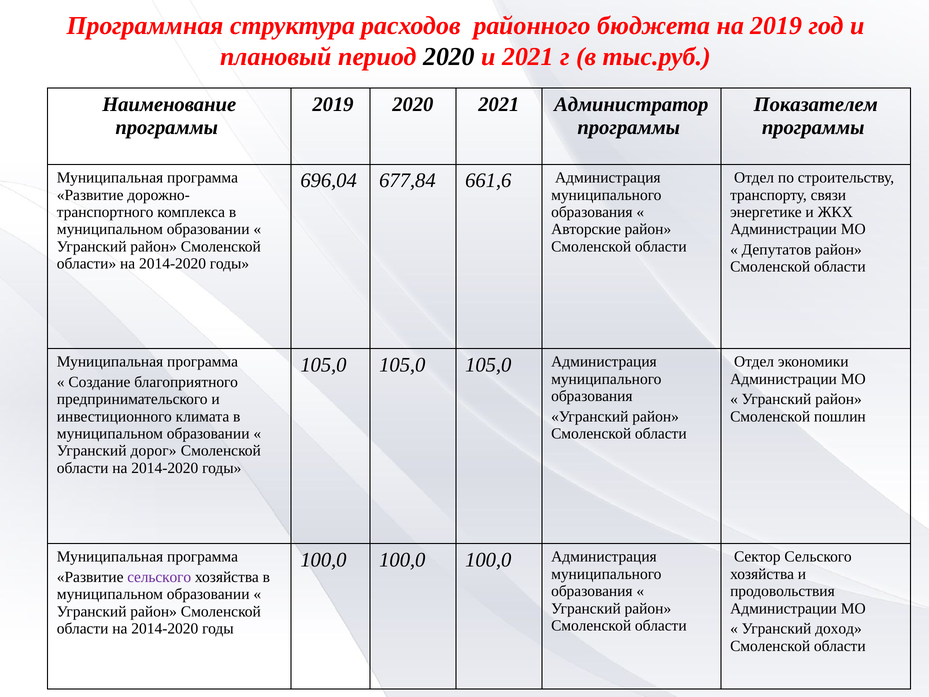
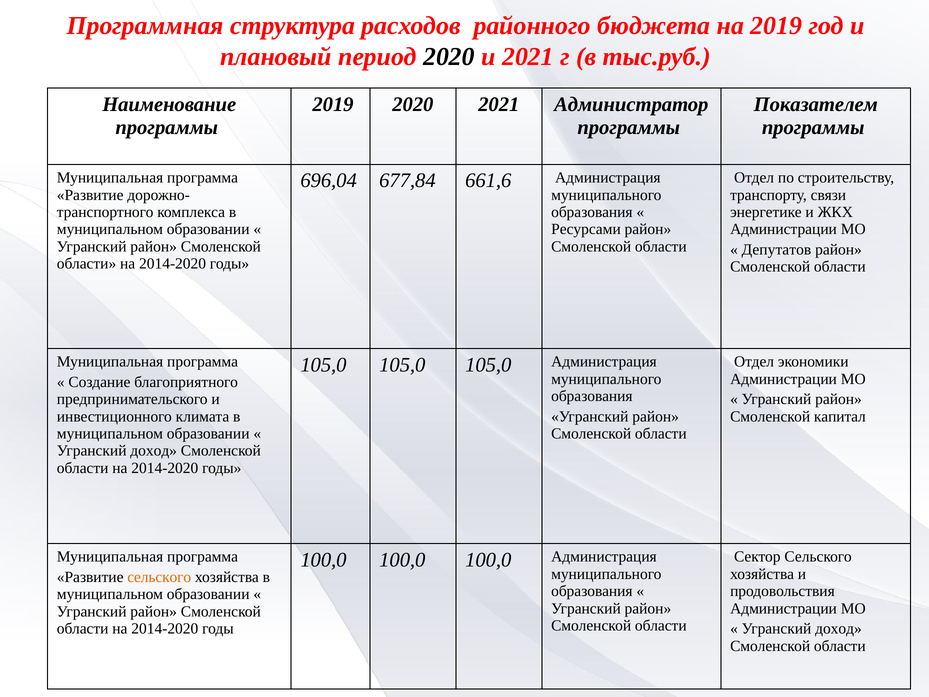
Авторские: Авторские -> Ресурсами (586, 229)
пошлин: пошлин -> капитал (840, 416)
дорог: дорог -> доход (154, 451)
сельского colour: purple -> orange (159, 577)
